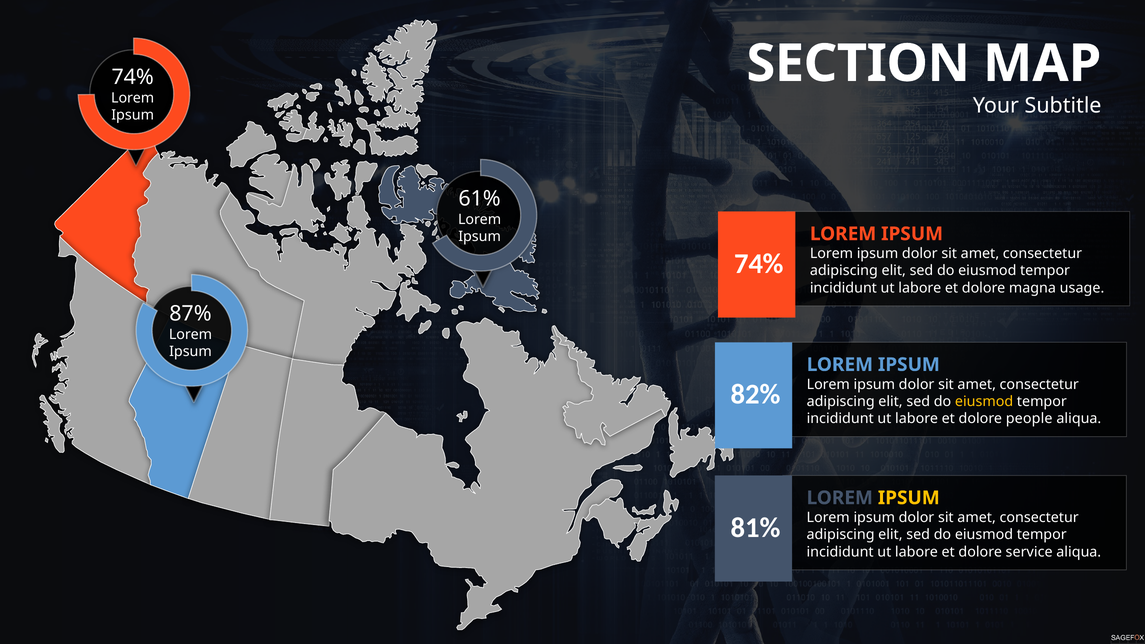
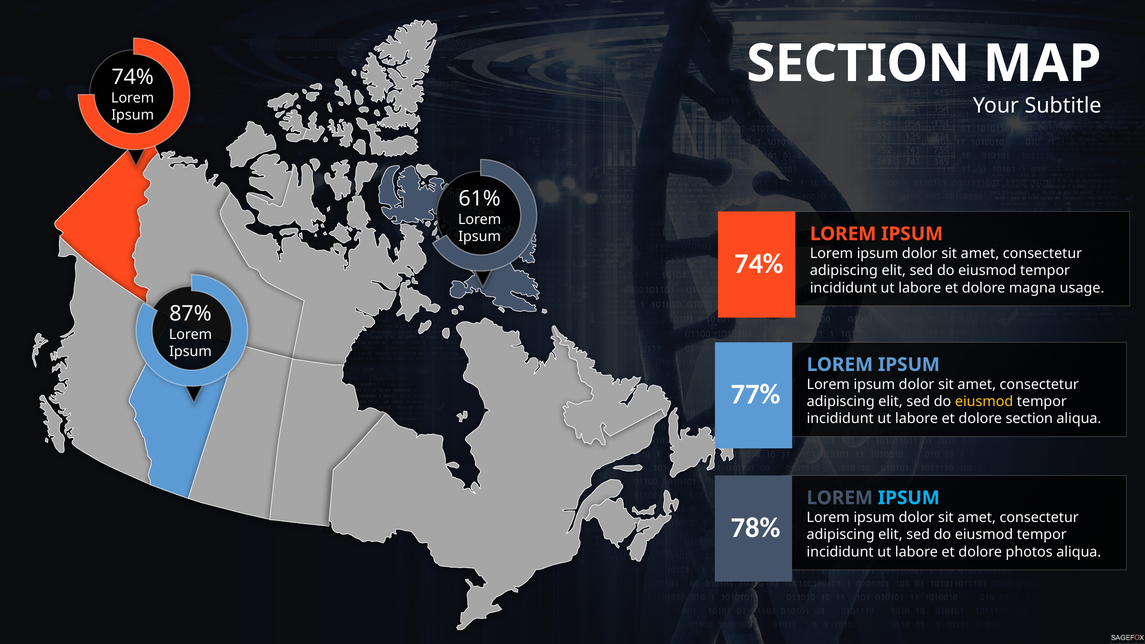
82%: 82% -> 77% (756, 394)
dolore people: people -> section (1029, 419)
IPSUM colour: yellow -> light blue (909, 498)
81%: 81% -> 78% (756, 528)
service: service -> photos (1029, 552)
